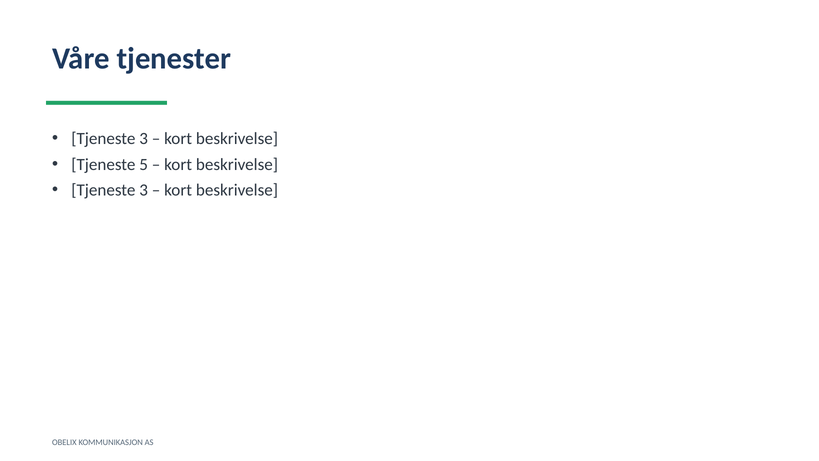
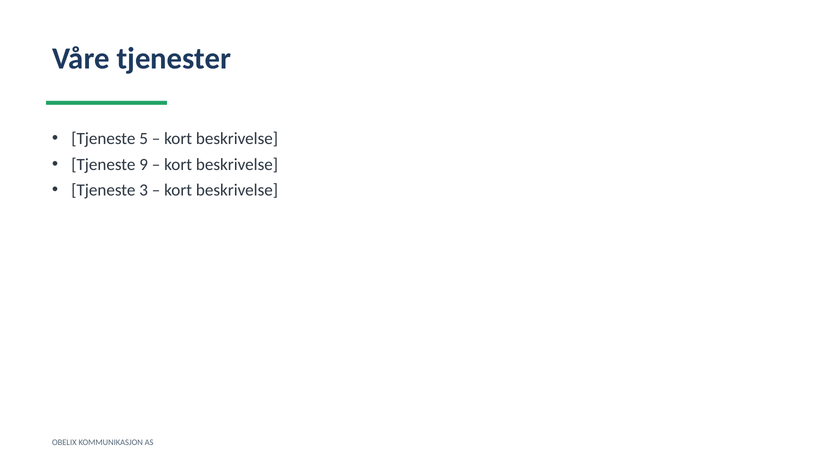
3: 3 -> 5 (144, 139)
5: 5 -> 9 (144, 164)
